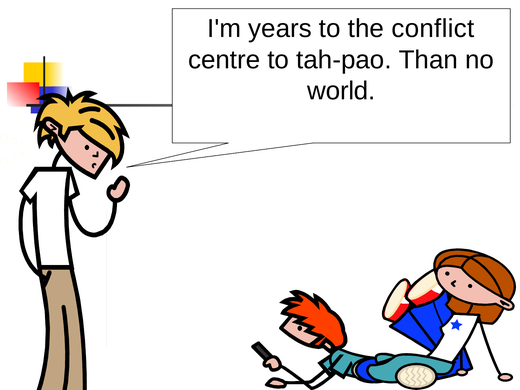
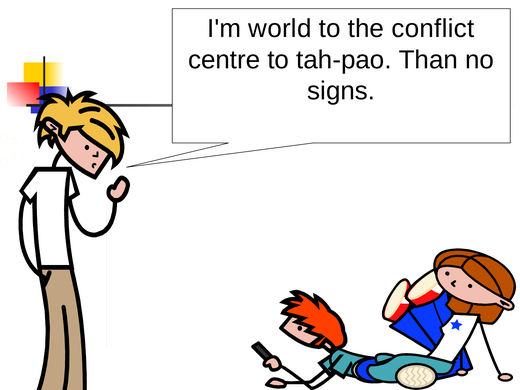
years: years -> world (280, 29)
world: world -> signs (341, 91)
